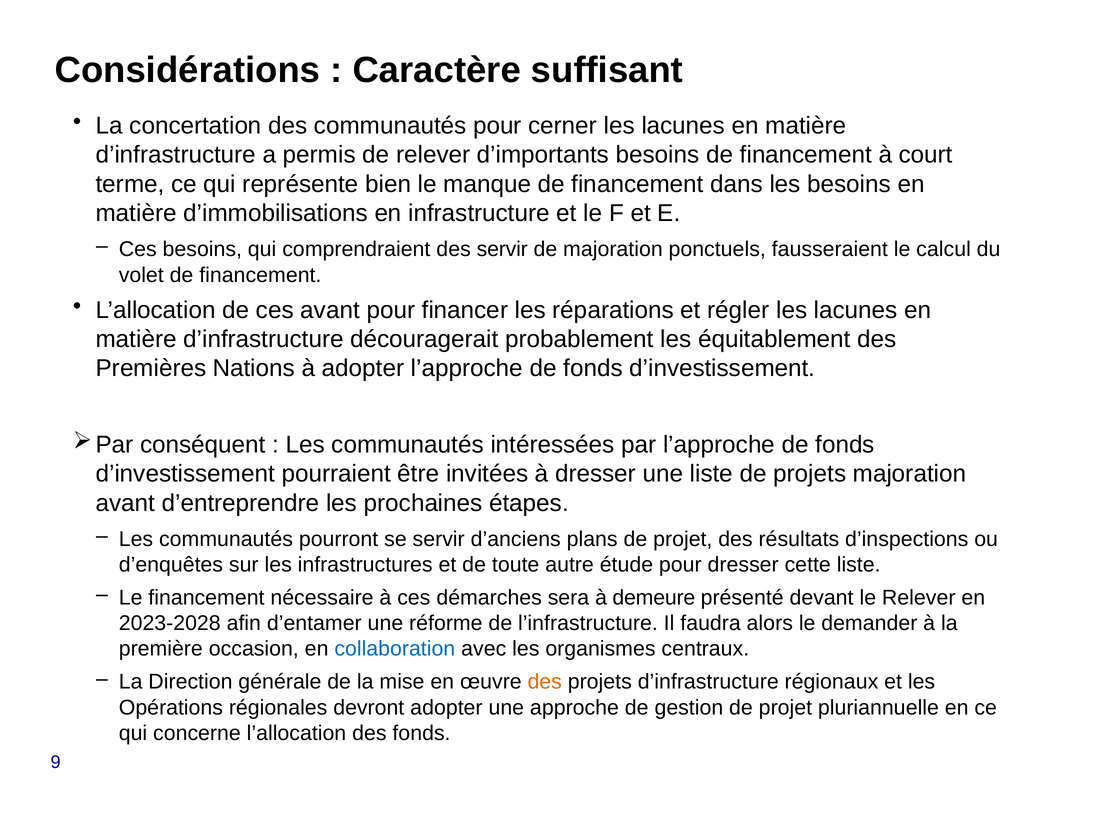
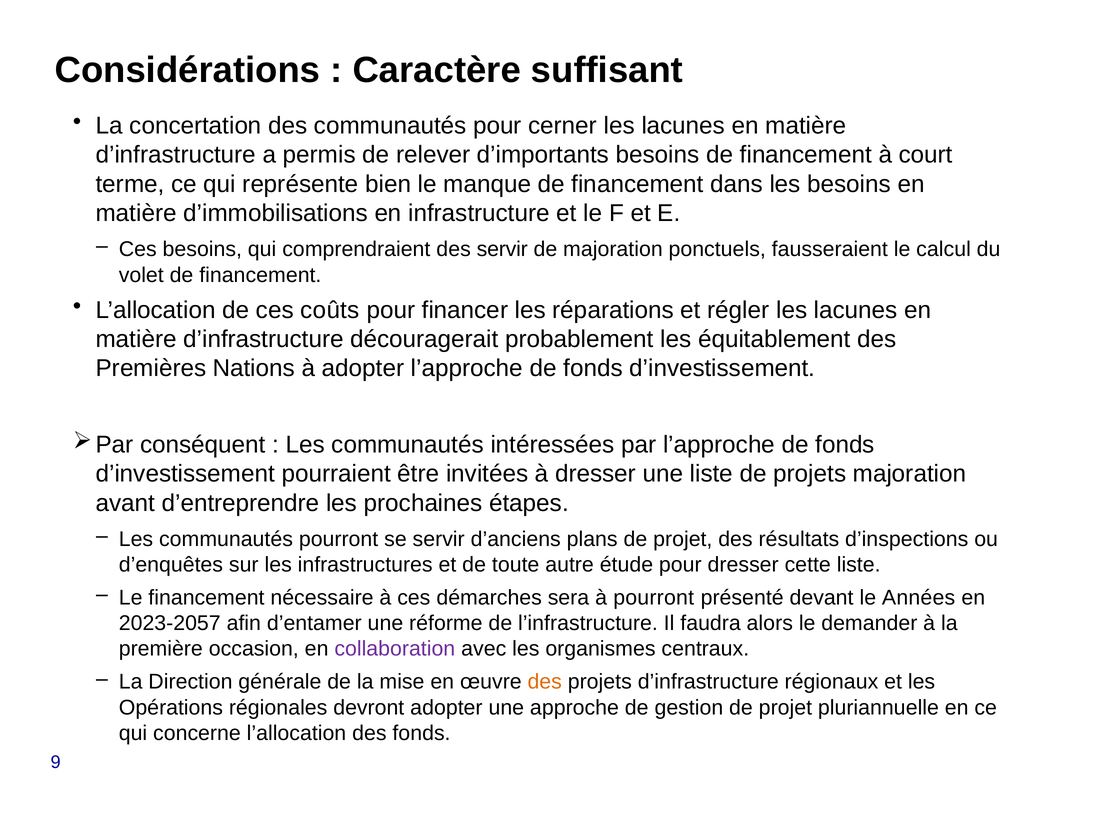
ces avant: avant -> coûts (330, 310)
à demeure: demeure -> pourront (654, 598)
le Relever: Relever -> Années (919, 598)
2023-2028: 2023-2028 -> 2023-2057 (170, 624)
collaboration colour: blue -> purple (395, 649)
